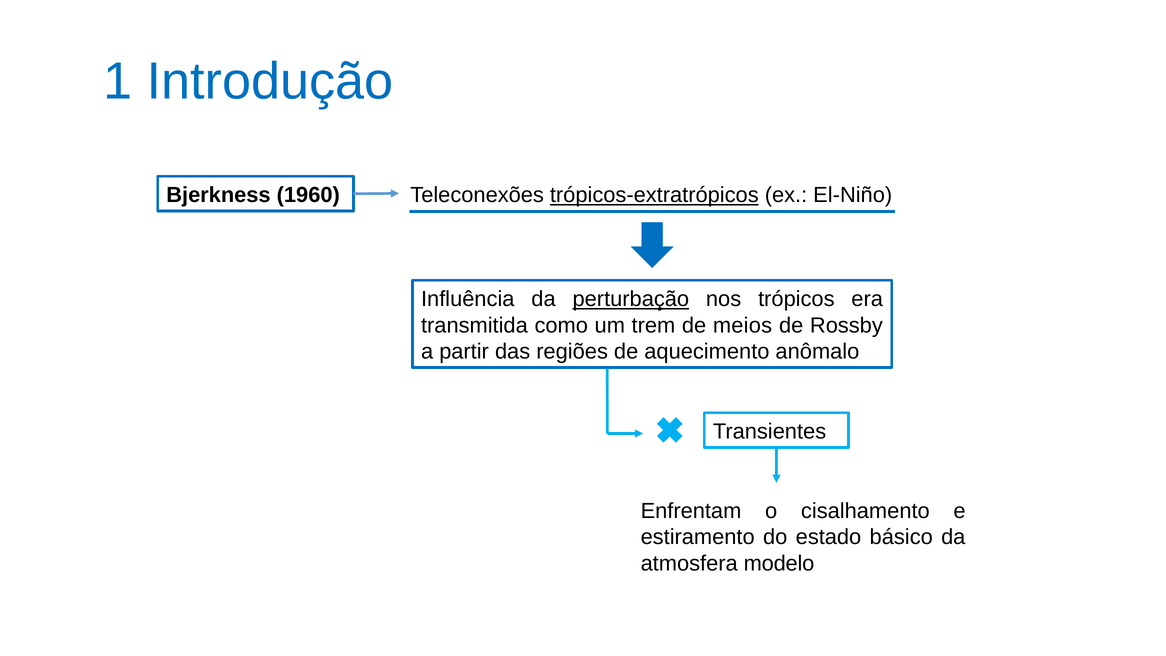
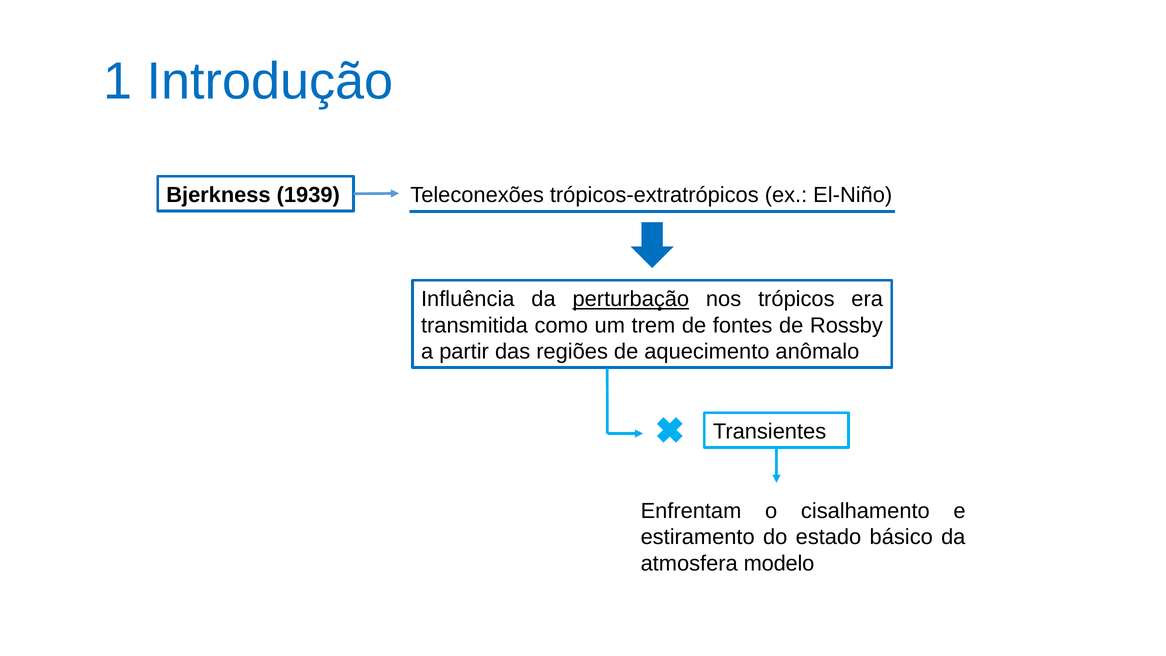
1960: 1960 -> 1939 (308, 195)
trópicos-extratrópicos underline: present -> none (654, 195)
meios: meios -> fontes (743, 325)
